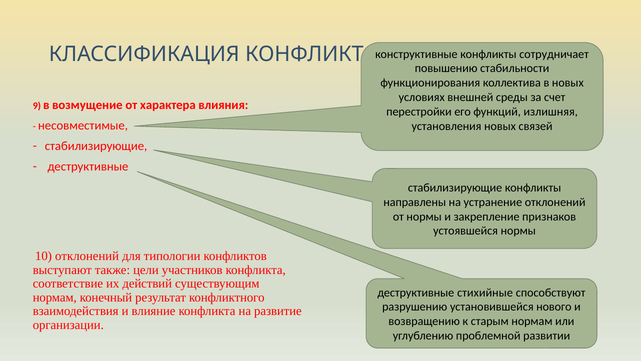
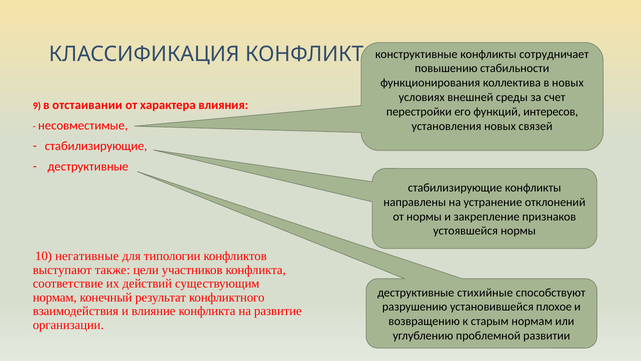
возмущение: возмущение -> отстаивании (87, 105)
излишняя: излишняя -> интересов (551, 112)
10 отклонений: отклонений -> негативные (87, 256)
нового: нового -> плохое (554, 307)
